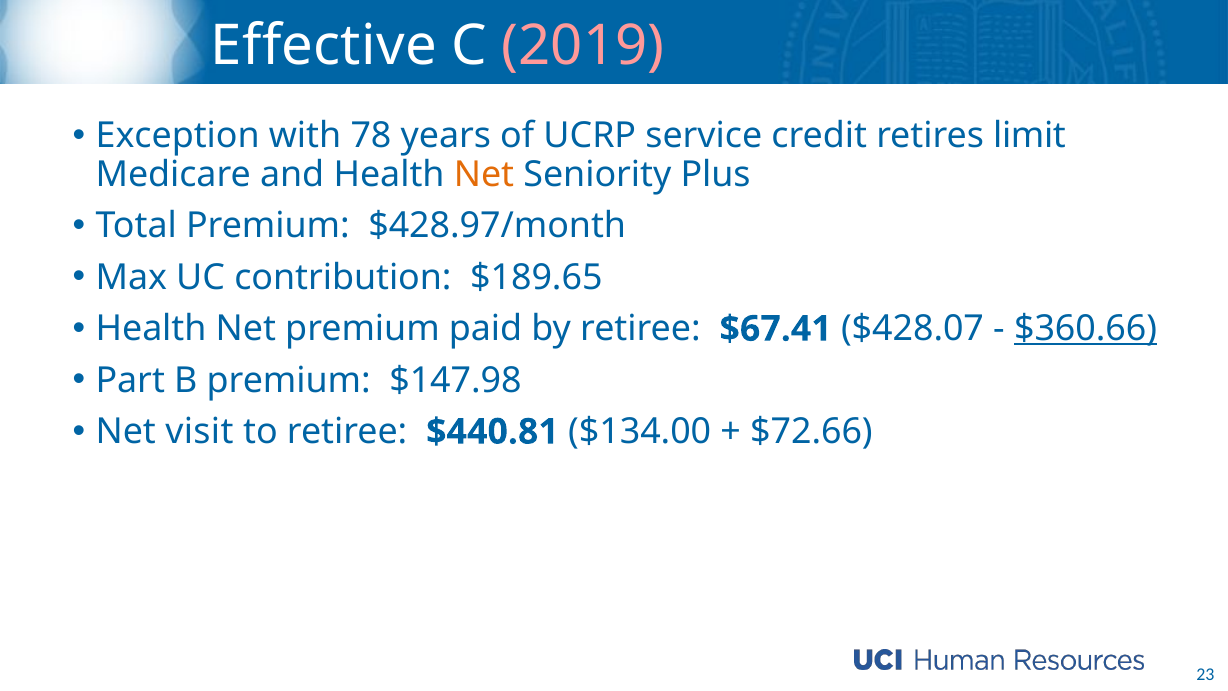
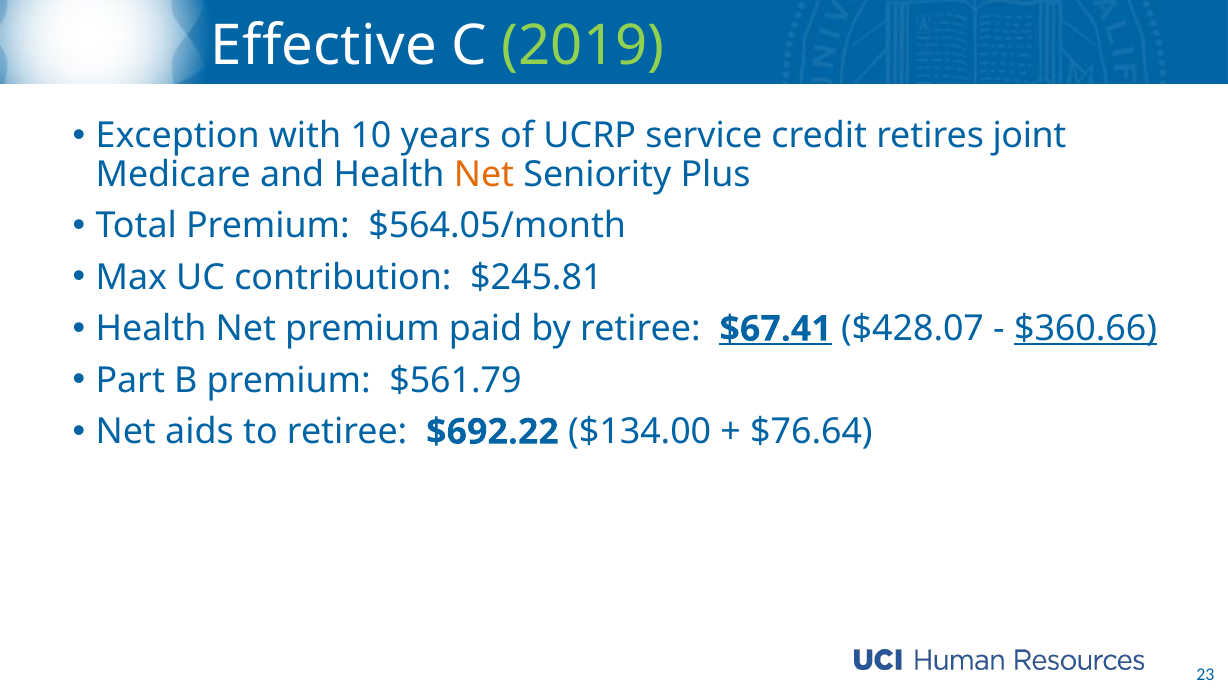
2019 colour: pink -> light green (583, 46)
78: 78 -> 10 (371, 136)
limit: limit -> joint (1029, 136)
$428.97/month: $428.97/month -> $564.05/month (497, 226)
$189.65: $189.65 -> $245.81 (536, 277)
$67.41 underline: none -> present (776, 329)
$147.98: $147.98 -> $561.79 (455, 380)
visit: visit -> aids (200, 432)
$440.81: $440.81 -> $692.22 (492, 432)
$72.66: $72.66 -> $76.64 (811, 432)
